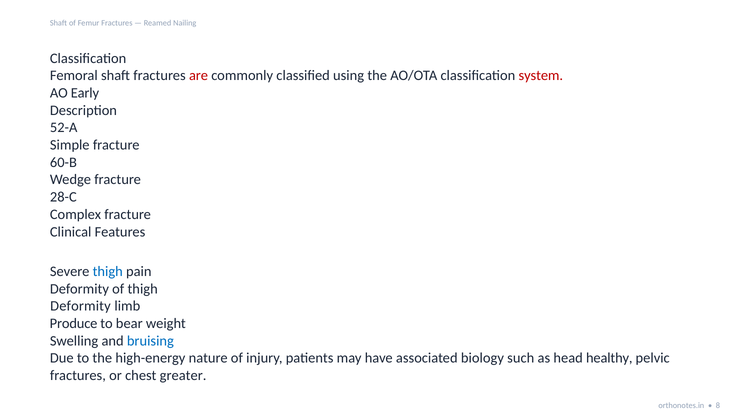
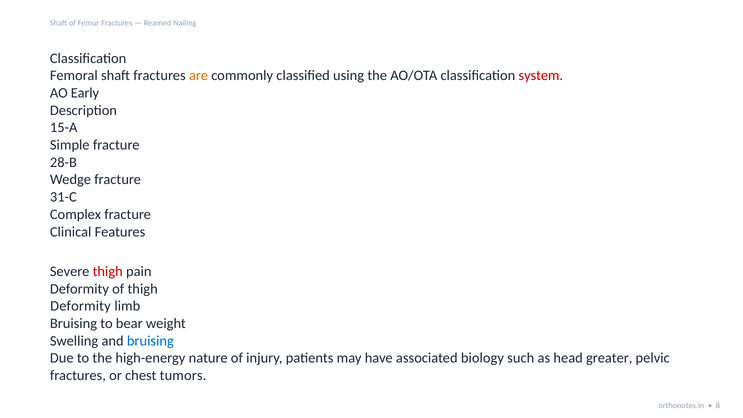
are colour: red -> orange (199, 76)
52-A: 52-A -> 15-A (64, 128)
60-B: 60-B -> 28-B (63, 162)
28-C: 28-C -> 31-C (63, 197)
thigh colour: blue -> red (108, 271)
Produce: Produce -> Bruising (74, 323)
healthy: healthy -> greater (609, 358)
greater: greater -> tumors (183, 375)
